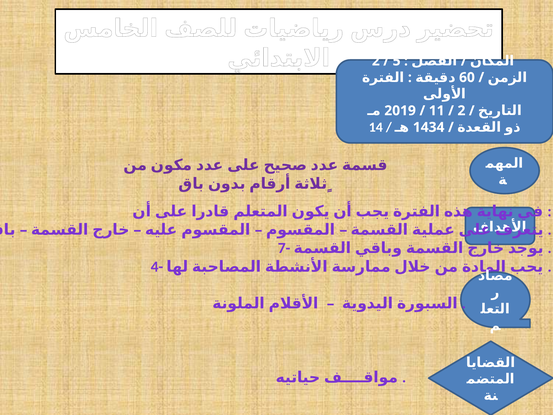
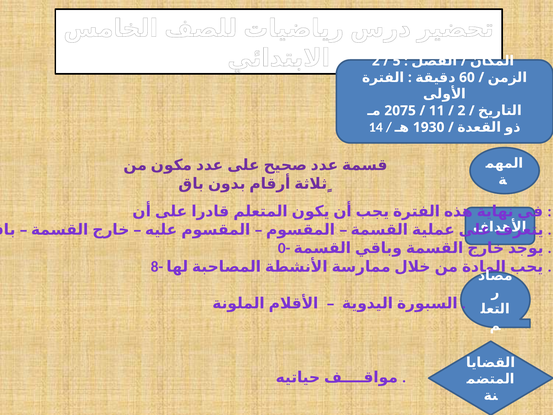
2019: 2019 -> 2075 (400, 111)
1434: 1434 -> 1930 (429, 127)
7-: 7- -> 0- (284, 248)
4-: 4- -> 8- (157, 267)
